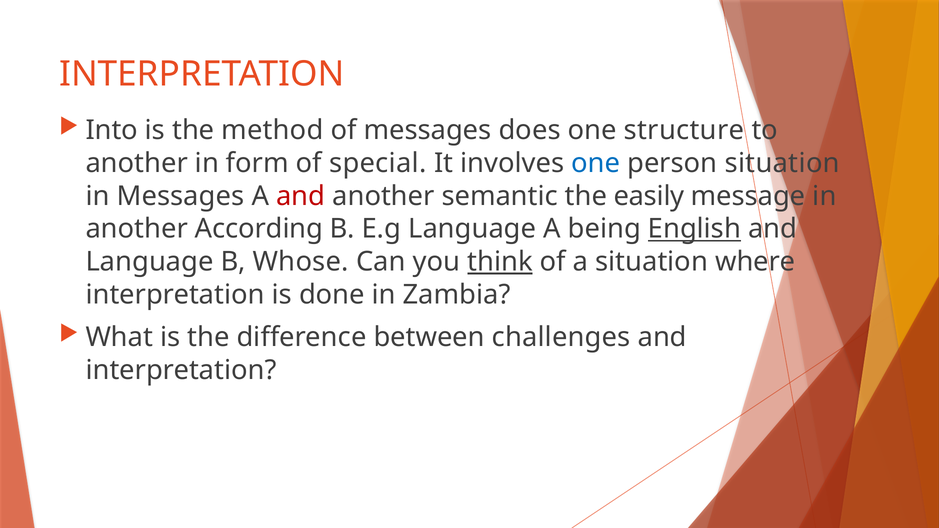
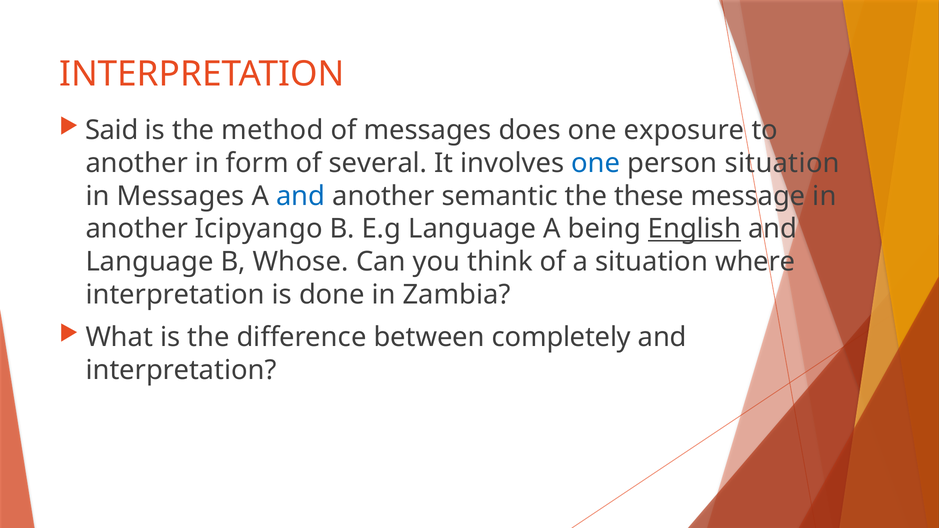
Into: Into -> Said (112, 130)
structure: structure -> exposure (684, 130)
special: special -> several (378, 163)
and colour: red -> blue (301, 196)
easily: easily -> these (649, 196)
According: According -> Icipyango (259, 229)
think underline: present -> none (500, 262)
challenges: challenges -> completely (561, 337)
